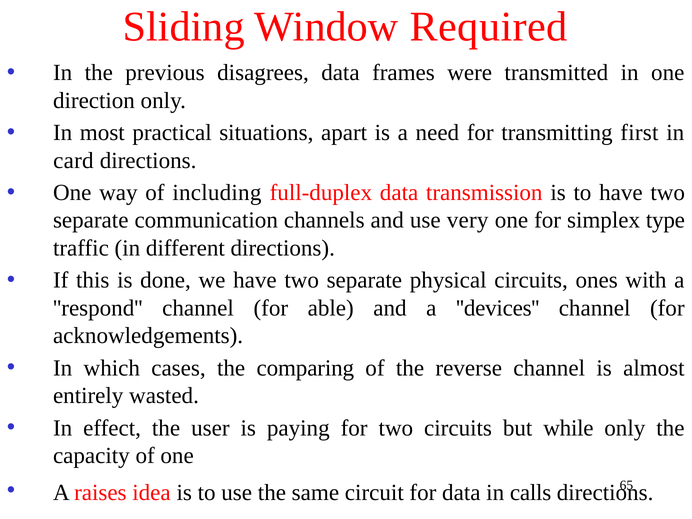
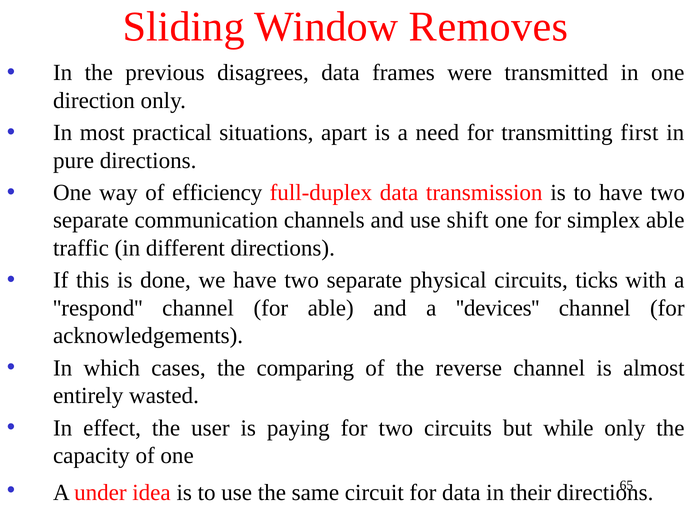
Required: Required -> Removes (489, 27)
card: card -> pure (74, 160)
including: including -> efficiency (217, 193)
very: very -> shift (468, 220)
simplex type: type -> able (665, 220)
ones: ones -> ticks (597, 280)
raises: raises -> under (100, 493)
calls: calls -> their (531, 493)
